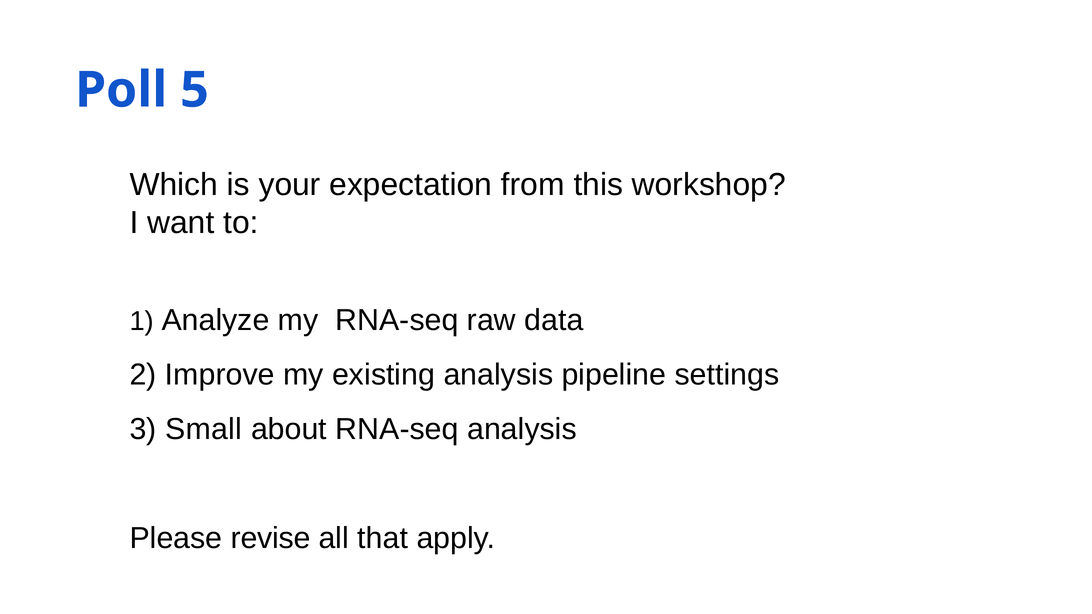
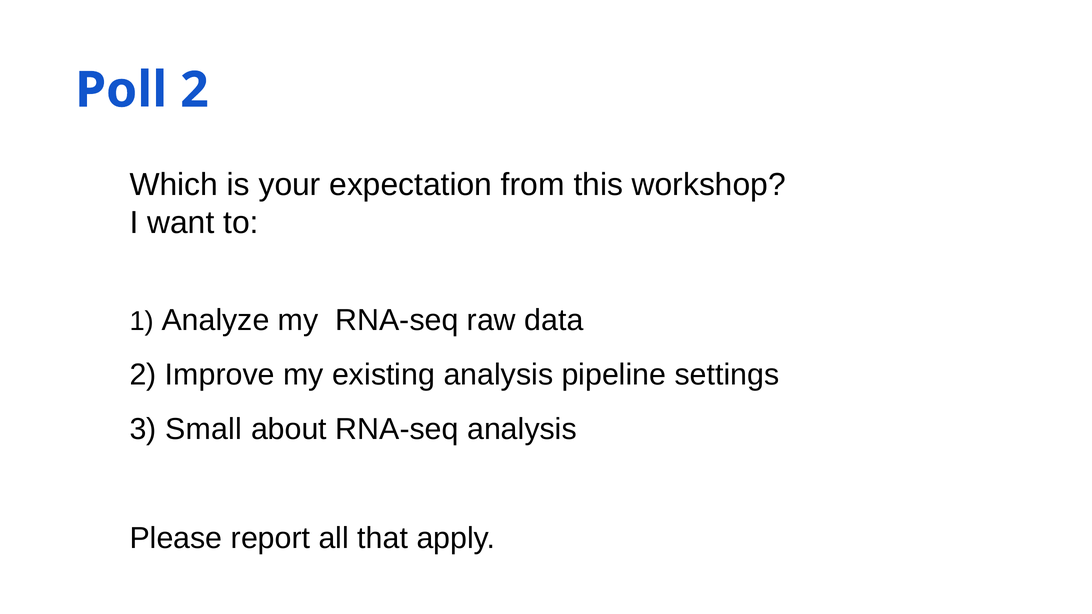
Poll 5: 5 -> 2 (194, 90)
revise: revise -> report (271, 539)
